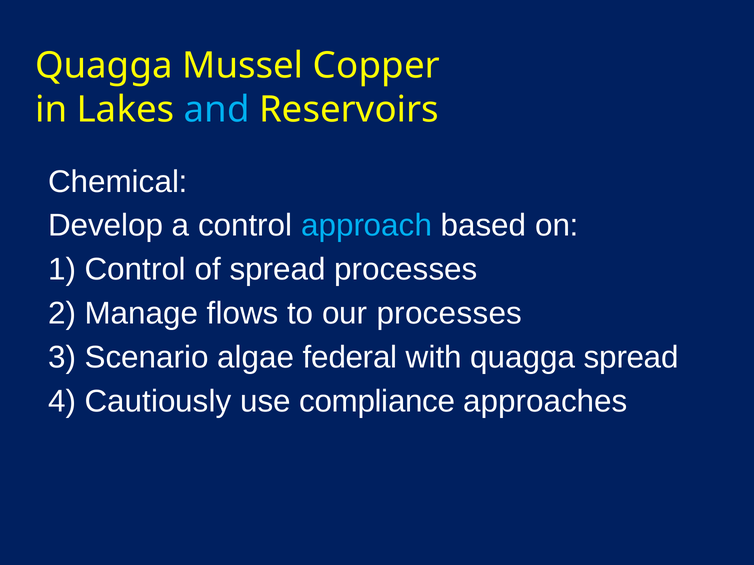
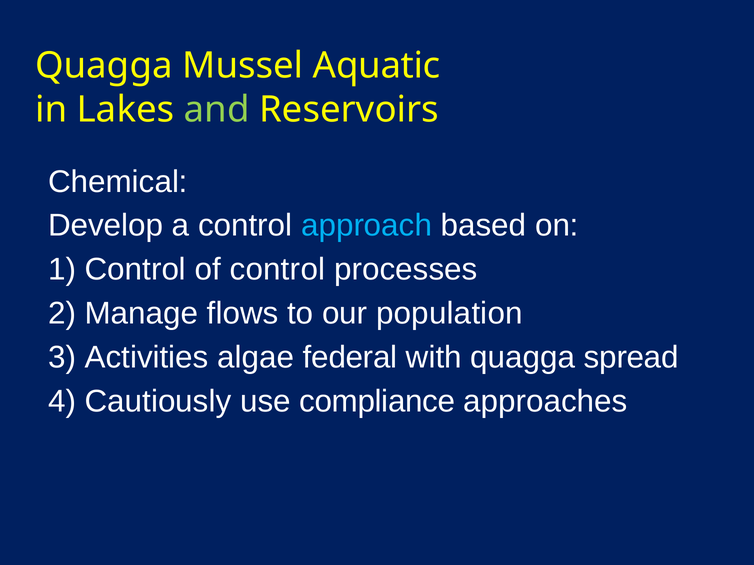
Copper: Copper -> Aquatic (377, 66)
and colour: light blue -> light green (217, 110)
of spread: spread -> control (277, 270)
our processes: processes -> population (449, 314)
Scenario: Scenario -> Activities (147, 358)
